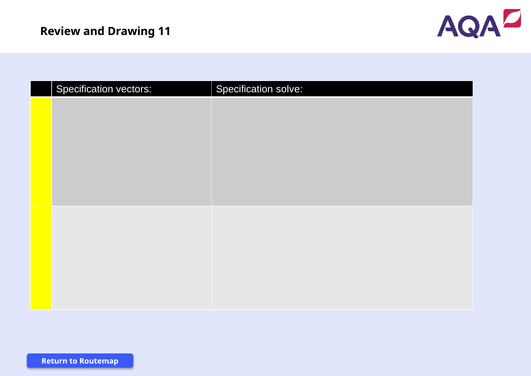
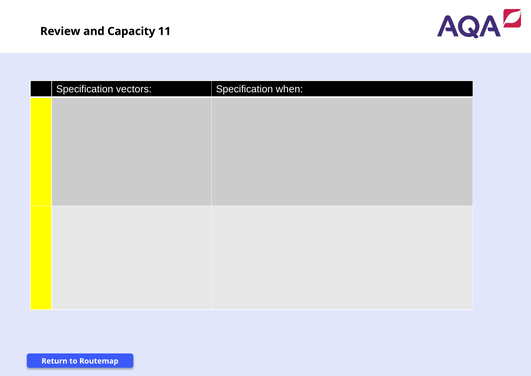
Drawing: Drawing -> Capacity (131, 31)
solve: solve -> when (289, 89)
